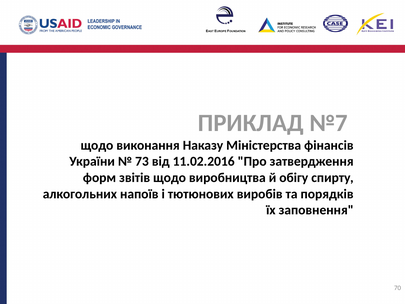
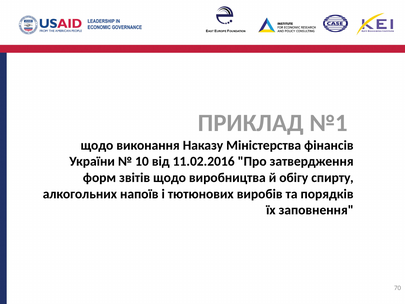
№7: №7 -> №1 (329, 123)
73: 73 -> 10 (142, 161)
